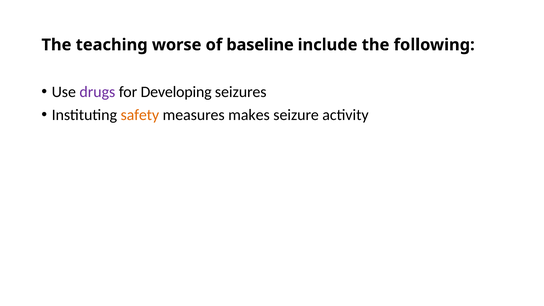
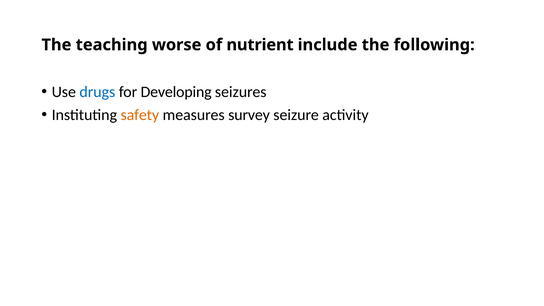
baseline: baseline -> nutrient (260, 45)
drugs colour: purple -> blue (97, 92)
makes: makes -> survey (249, 115)
